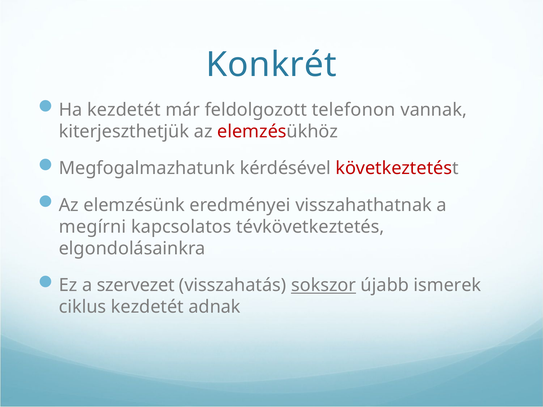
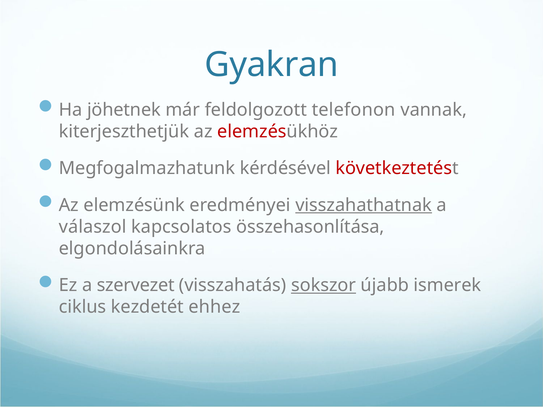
Konkrét: Konkrét -> Gyakran (272, 65)
Ha kezdetét: kezdetét -> jöhetnek (124, 110)
visszahathatnak underline: none -> present (364, 205)
megírni: megírni -> válaszol (93, 227)
tévkövetkeztetés: tévkövetkeztetés -> összehasonlítása (310, 227)
adnak: adnak -> ehhez (214, 307)
